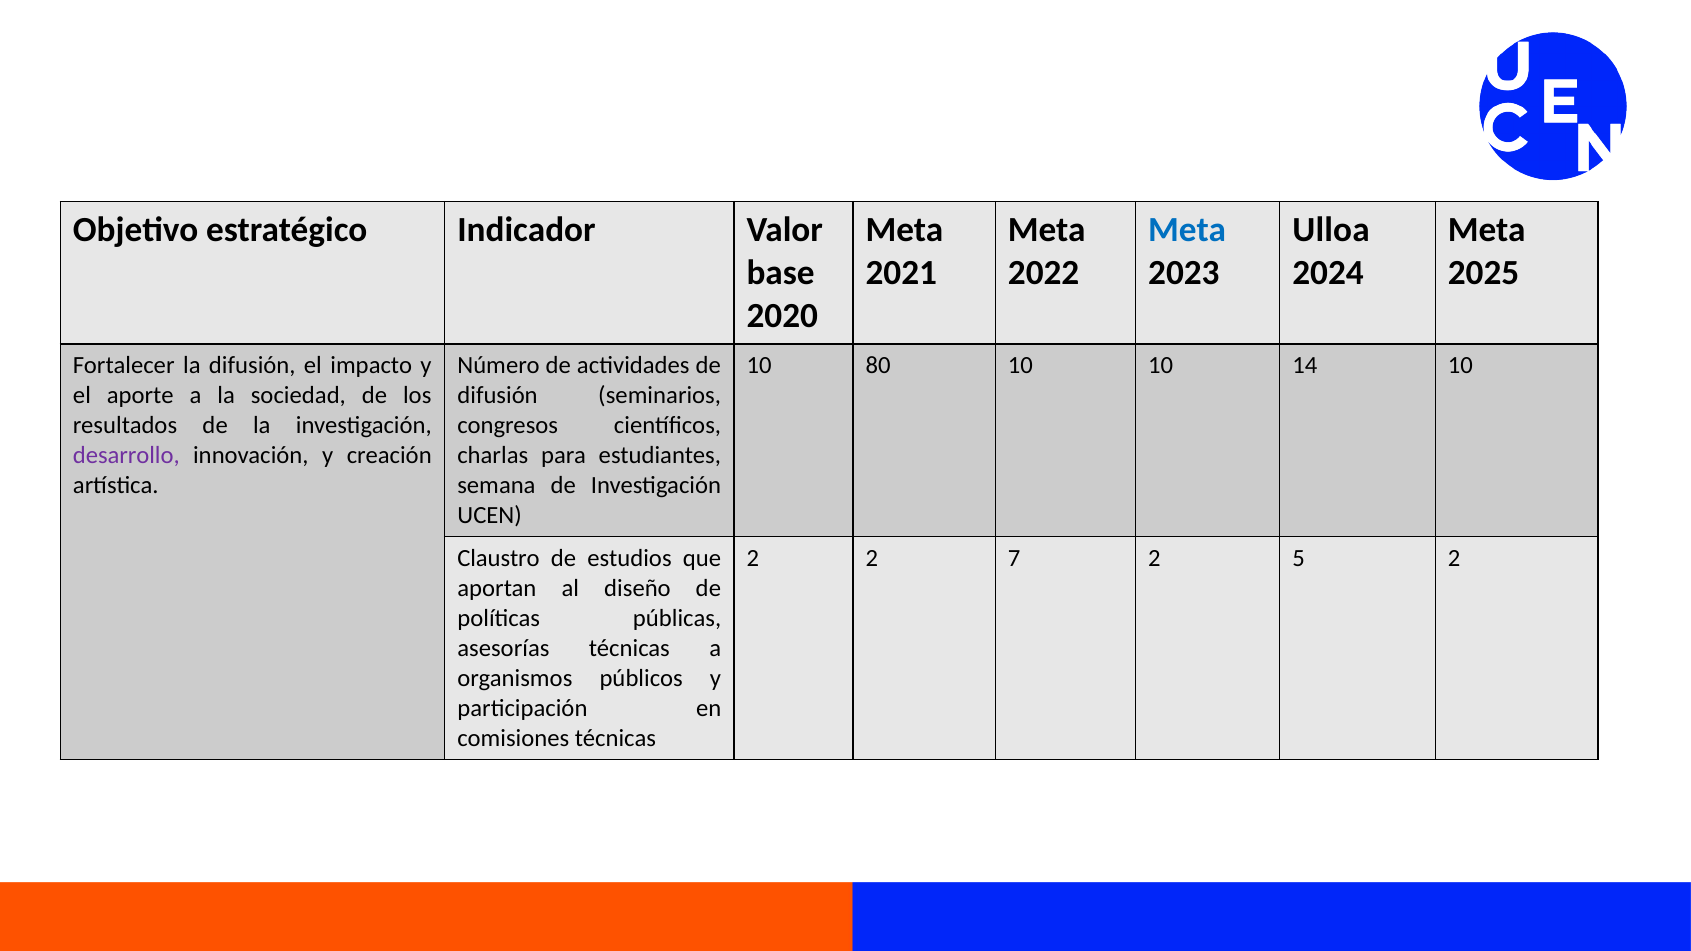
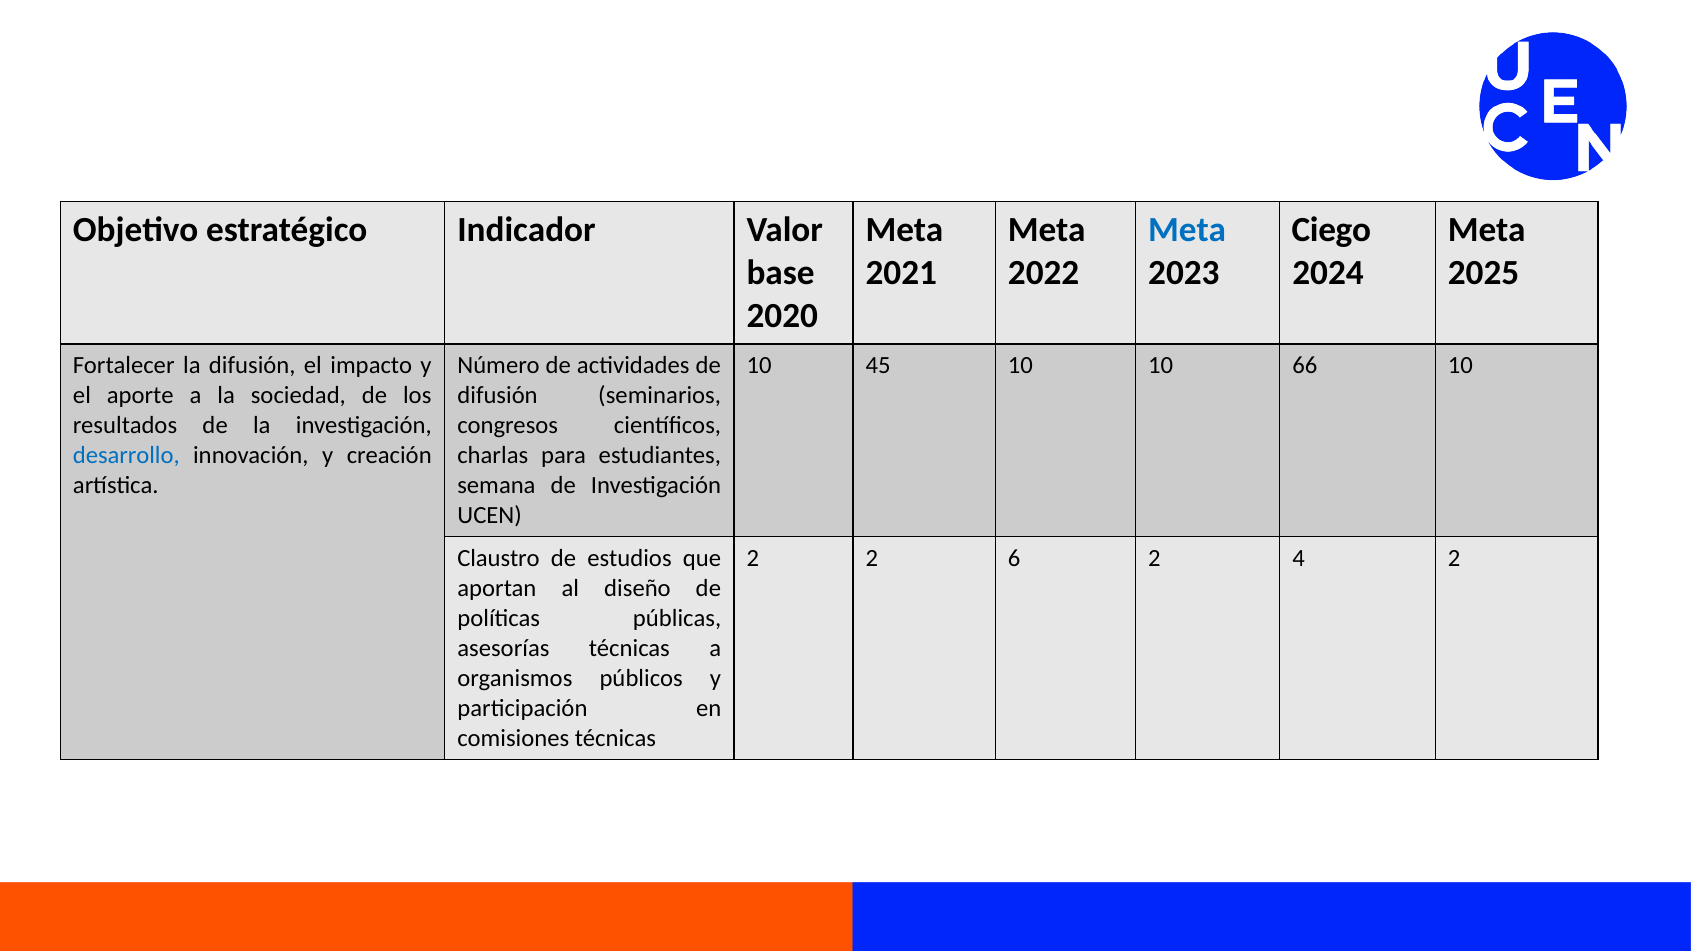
Ulloa: Ulloa -> Ciego (1331, 230)
80: 80 -> 45 (878, 366)
14: 14 -> 66 (1305, 366)
desarrollo colour: purple -> blue (126, 456)
7: 7 -> 6 (1014, 558)
5: 5 -> 4 (1299, 558)
